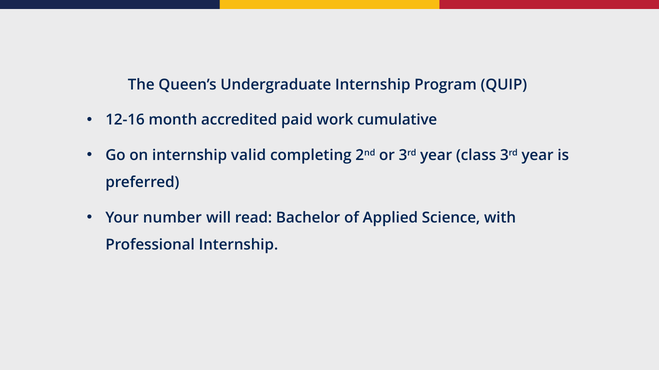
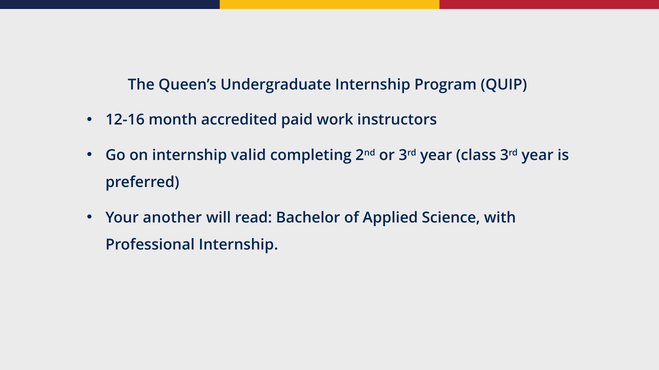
cumulative: cumulative -> instructors (397, 120)
number: number -> another (172, 218)
